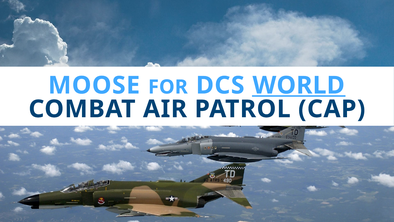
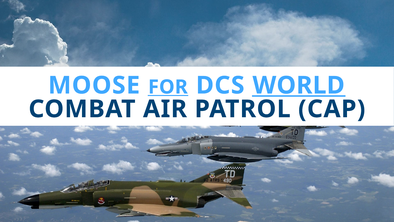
FOR underline: none -> present (168, 87)
